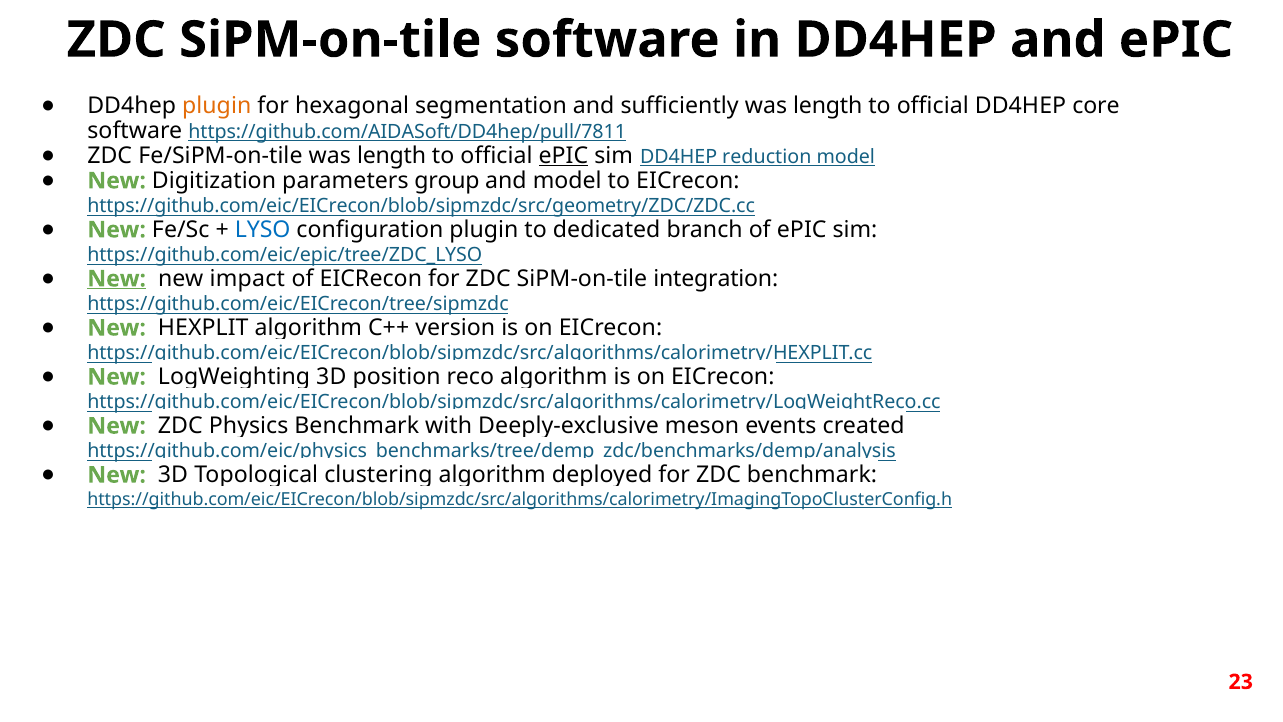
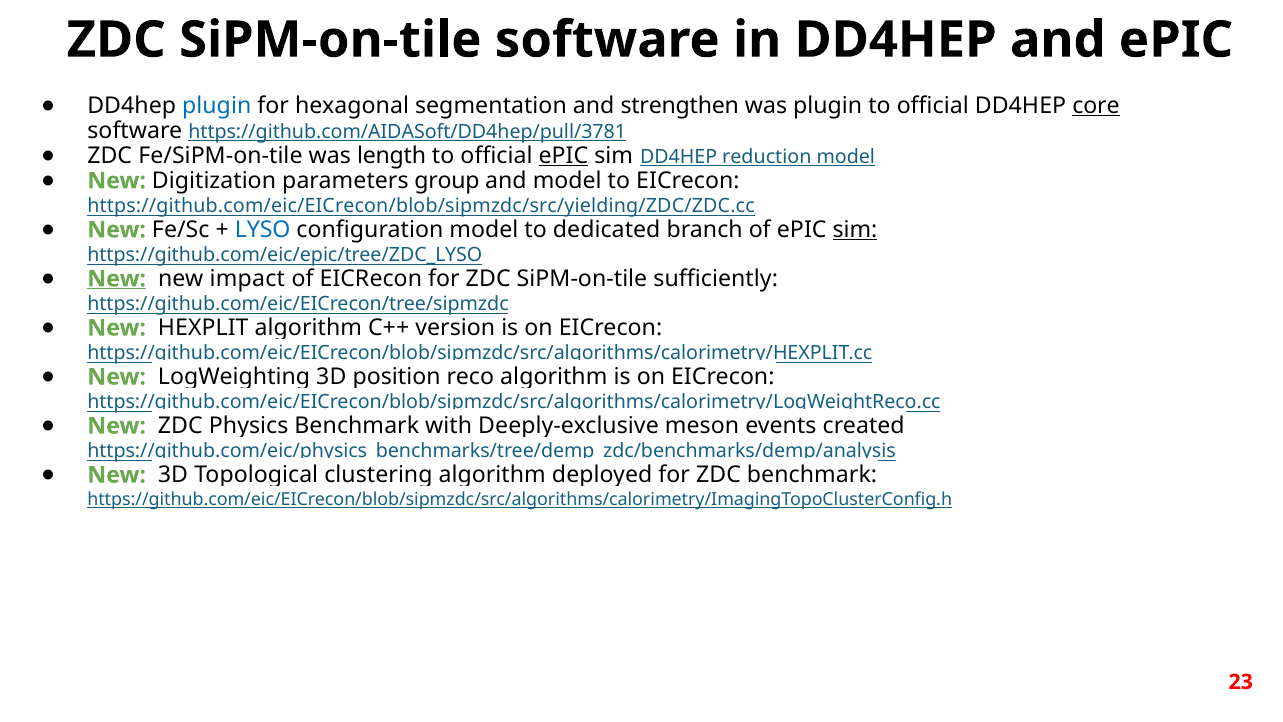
plugin colour: orange -> blue (217, 106)
sufficiently: sufficiently -> strengthen (680, 106)
length: length -> plugin (828, 106)
core underline: none -> present (1096, 106)
https://github.com/AIDASoft/DD4hep/pull/7811: https://github.com/AIDASoft/DD4hep/pull/7811 -> https://github.com/AIDASoft/DD4hep/pull/3781 (407, 132)
https://github.com/eic/EICrecon/blob/sipmzdc/src/geometry/ZDC/ZDC.cc: https://github.com/eic/EICrecon/blob/sipmzdc/src/geometry/ZDC/ZDC.cc -> https://github.com/eic/EICrecon/blob/sipmzdc/src/yielding/ZDC/ZDC.cc (421, 206)
configuration plugin: plugin -> model (484, 230)
sim underline: none -> present (855, 230)
integration: integration -> sufficiently (716, 279)
